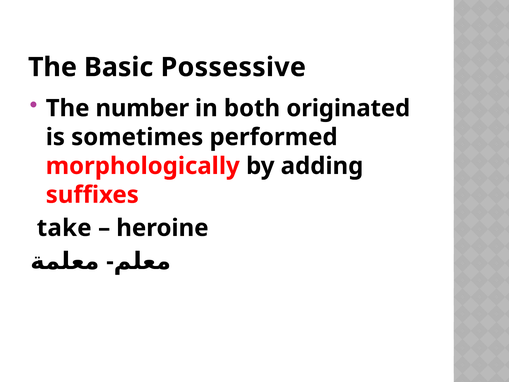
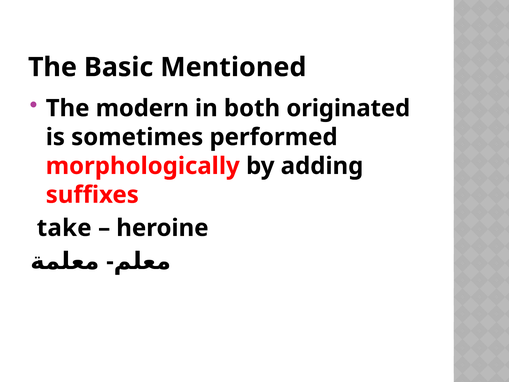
Possessive: Possessive -> Mentioned (233, 67)
number: number -> modern (142, 108)
